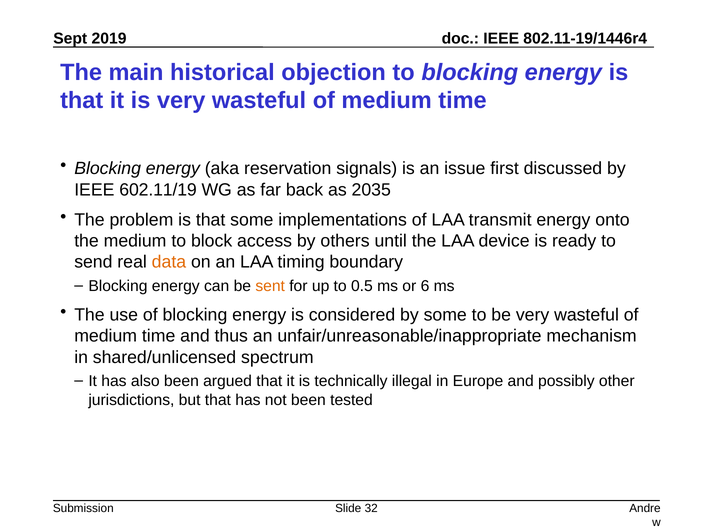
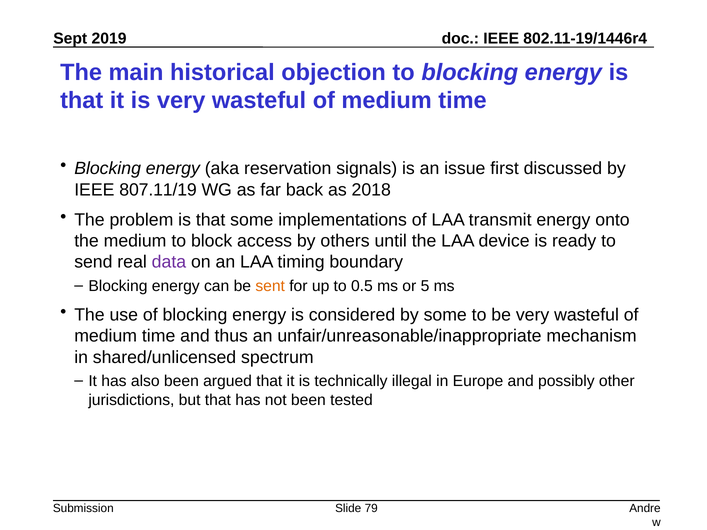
602.11/19: 602.11/19 -> 807.11/19 (158, 190)
2035: 2035 -> 2018 (371, 190)
data colour: orange -> purple (169, 262)
6: 6 -> 5 (425, 286)
32: 32 -> 79 (371, 509)
